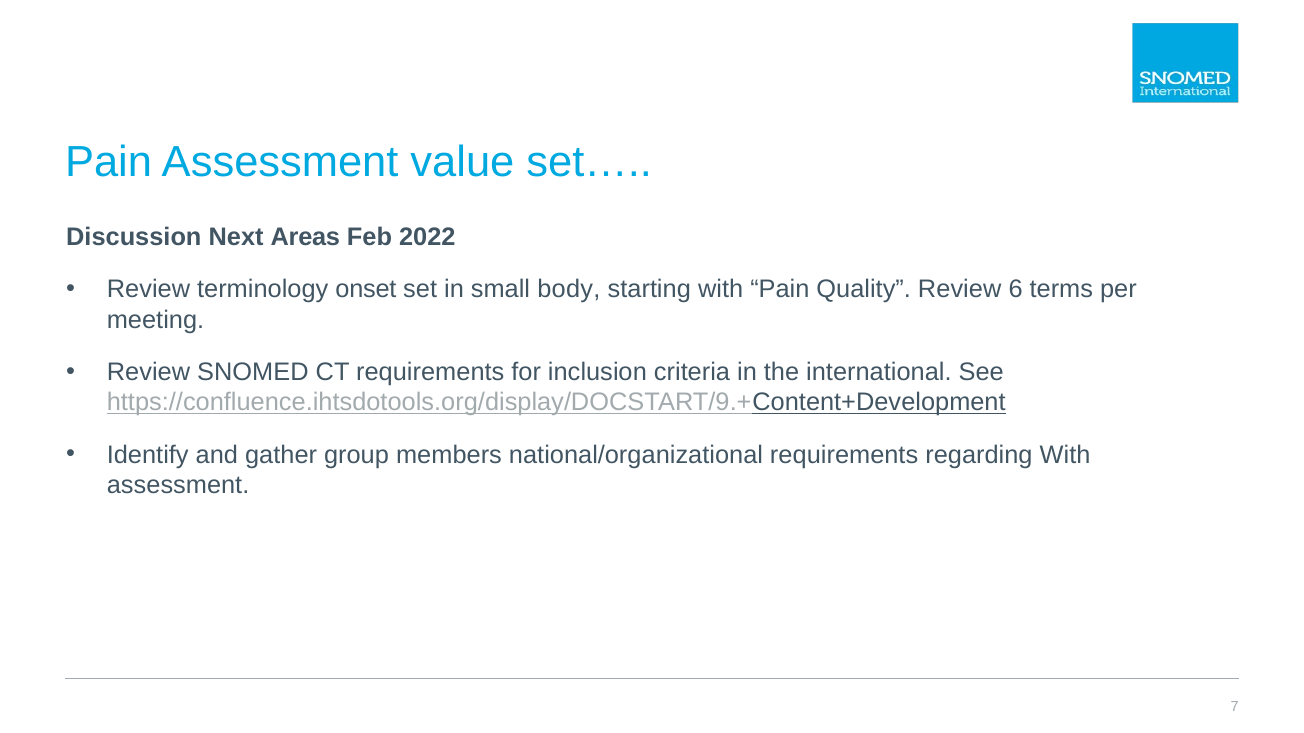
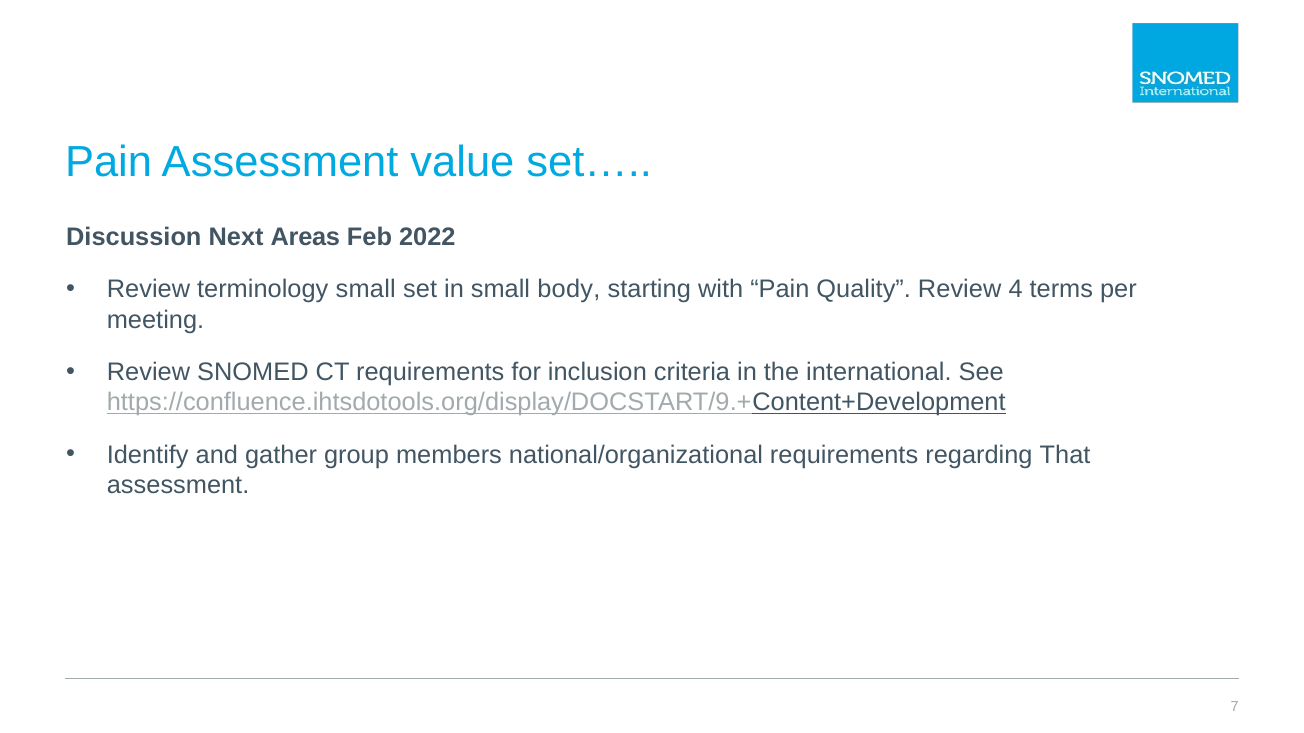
terminology onset: onset -> small (366, 290)
6: 6 -> 4 (1016, 290)
regarding With: With -> That (1065, 455)
